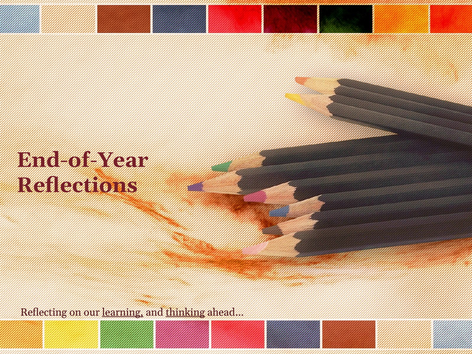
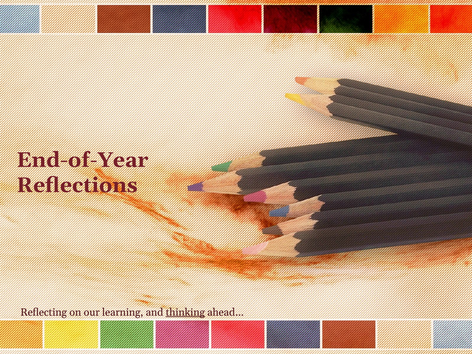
learning underline: present -> none (123, 312)
